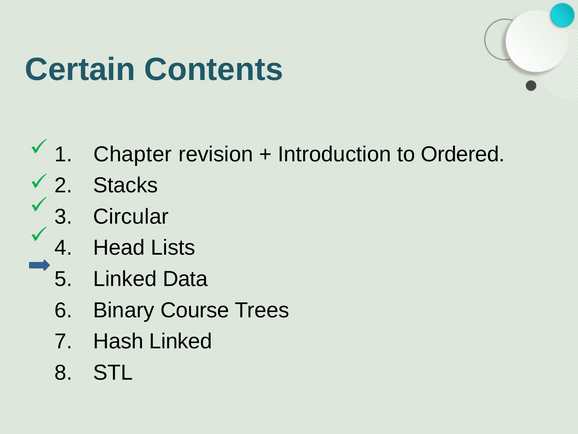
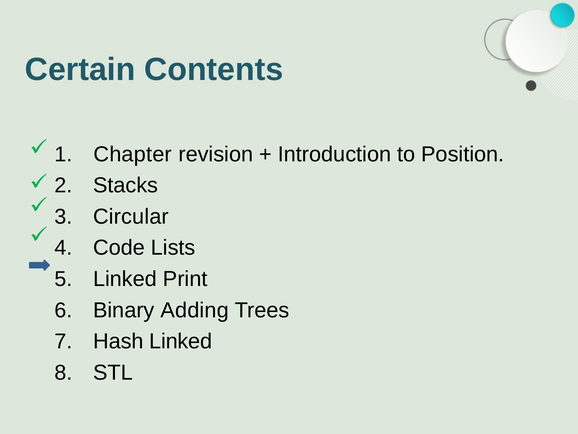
Ordered: Ordered -> Position (463, 154)
Head: Head -> Code (119, 248)
Data: Data -> Print (185, 279)
Course: Course -> Adding (195, 310)
